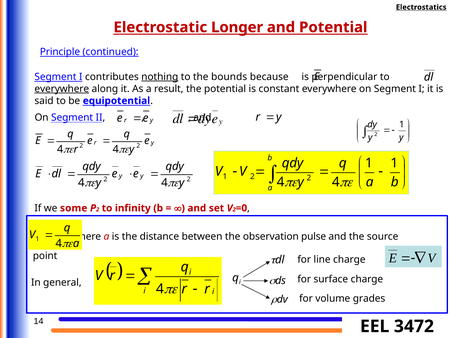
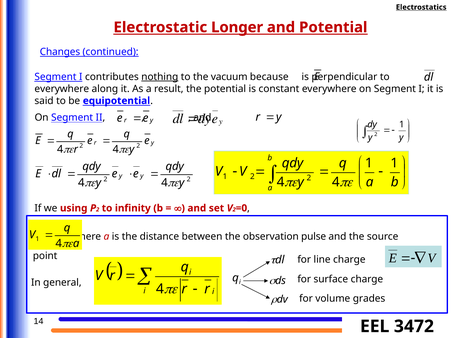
Principle: Principle -> Changes (60, 52)
bounds: bounds -> vacuum (229, 77)
everywhere underline: present -> none (62, 89)
some: some -> using (74, 208)
